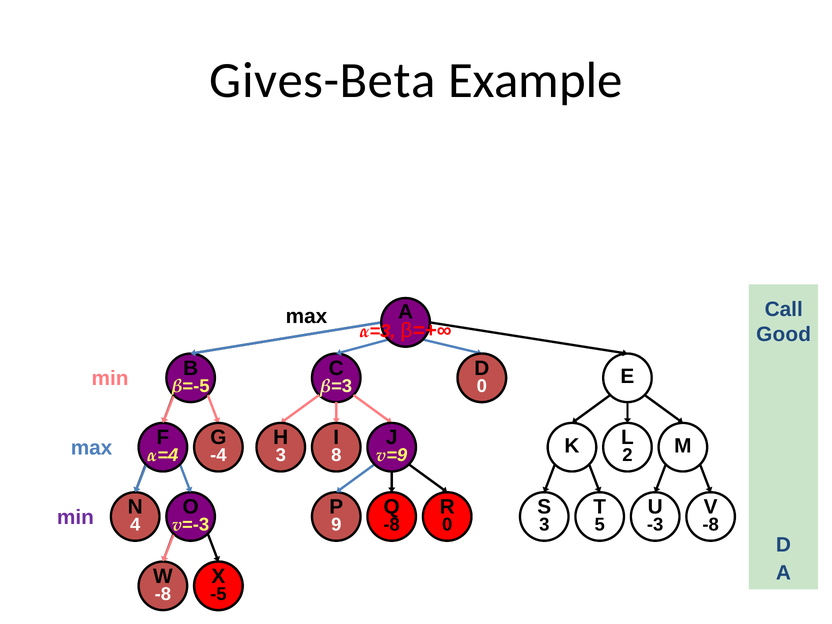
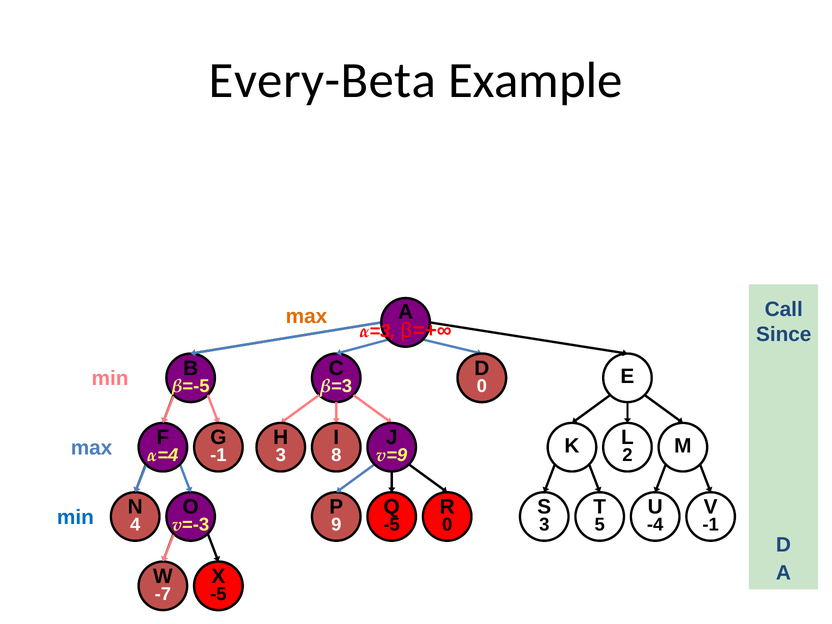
Gives-Beta: Gives-Beta -> Every-Beta (323, 81)
max colour: black -> orange (306, 316)
Good: Good -> Since (784, 334)
-4: -4 -> -1 (218, 455)
min colour: purple -> blue (75, 517)
-8: -8 -> -5 (392, 525)
-3: -3 -> -4 (655, 525)
-8: -8 -> -1 (711, 525)
-8: -8 -> -7 (163, 594)
